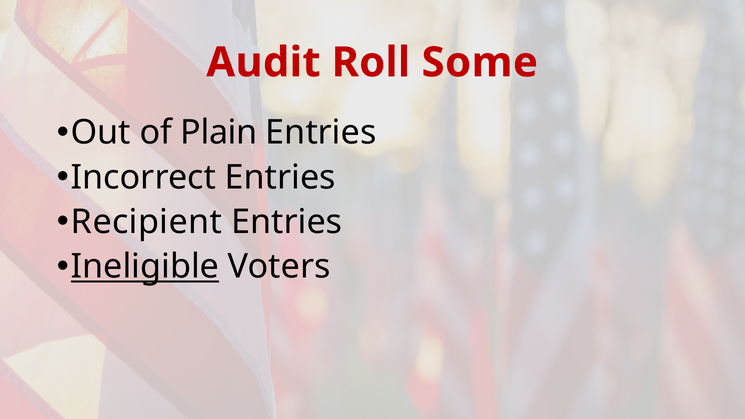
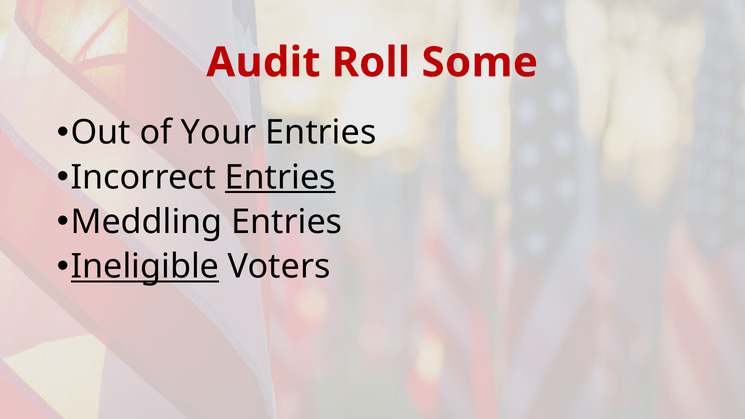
Plain: Plain -> Your (219, 133)
Entries underline: none -> present (280, 177)
Recipient: Recipient -> Meddling (147, 222)
